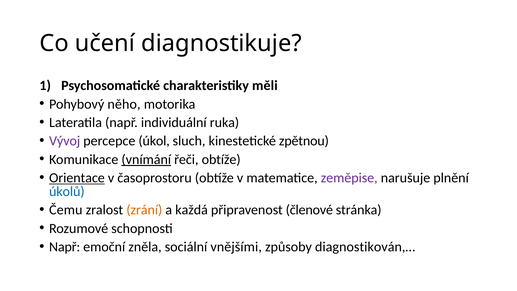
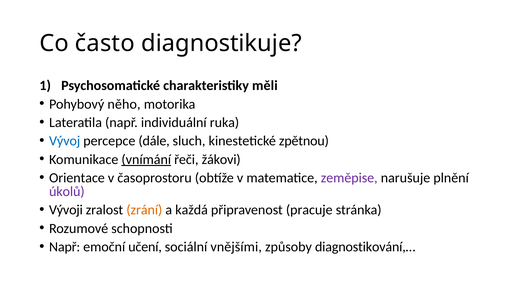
učení: učení -> často (105, 43)
Vývoj colour: purple -> blue (65, 141)
úkol: úkol -> dále (154, 141)
řeči obtíže: obtíže -> žákovi (221, 159)
Orientace underline: present -> none (77, 178)
úkolů colour: blue -> purple (67, 191)
Čemu: Čemu -> Vývoji (66, 210)
členové: členové -> pracuje (309, 210)
zněla: zněla -> učení (145, 247)
diagnostikován,…: diagnostikován,… -> diagnostikování,… (365, 247)
